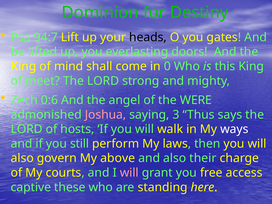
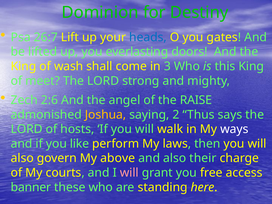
94:7: 94:7 -> 26:7 (46, 37)
heads colour: black -> blue (148, 37)
mind: mind -> wash (69, 66)
0: 0 -> 3 (167, 66)
0:6: 0:6 -> 2:6 (49, 100)
WERE: WERE -> RAISE (196, 100)
Joshua colour: pink -> yellow (106, 115)
3: 3 -> 2 (176, 115)
still: still -> like (80, 144)
captive: captive -> banner (31, 187)
